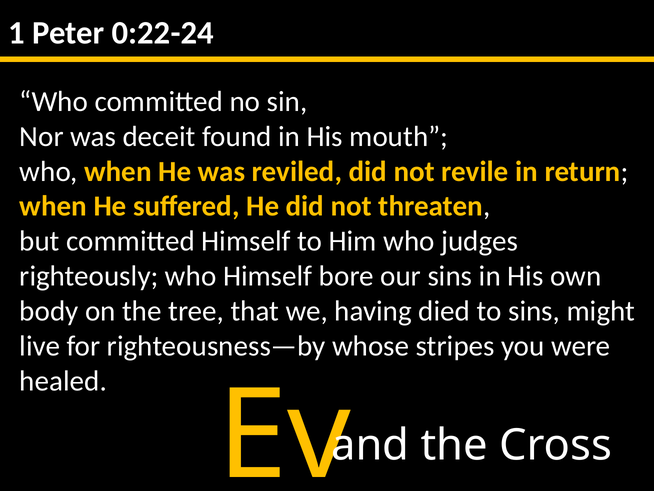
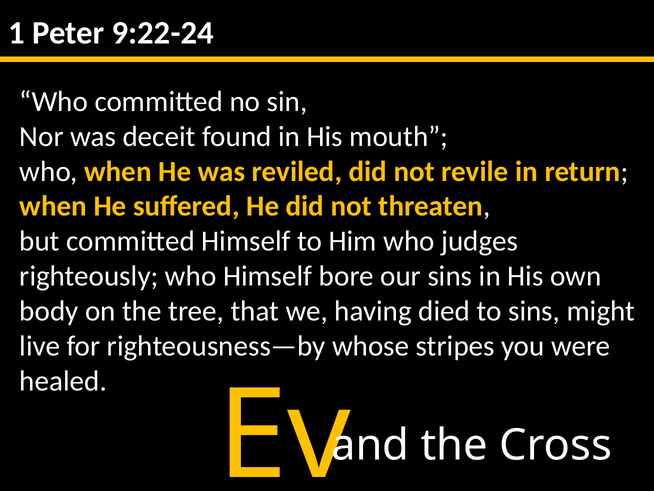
0:22-24: 0:22-24 -> 9:22-24 (163, 33)
